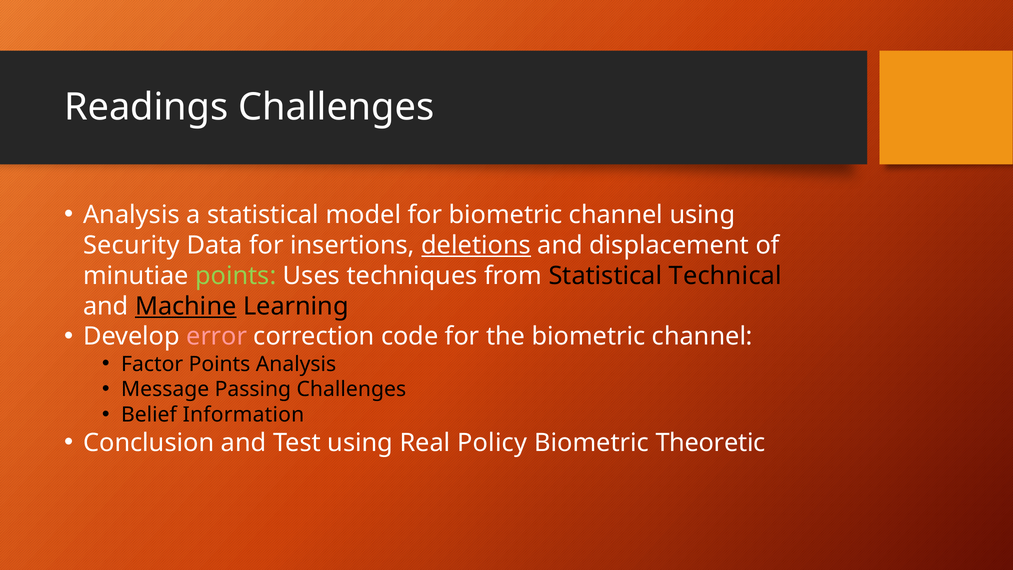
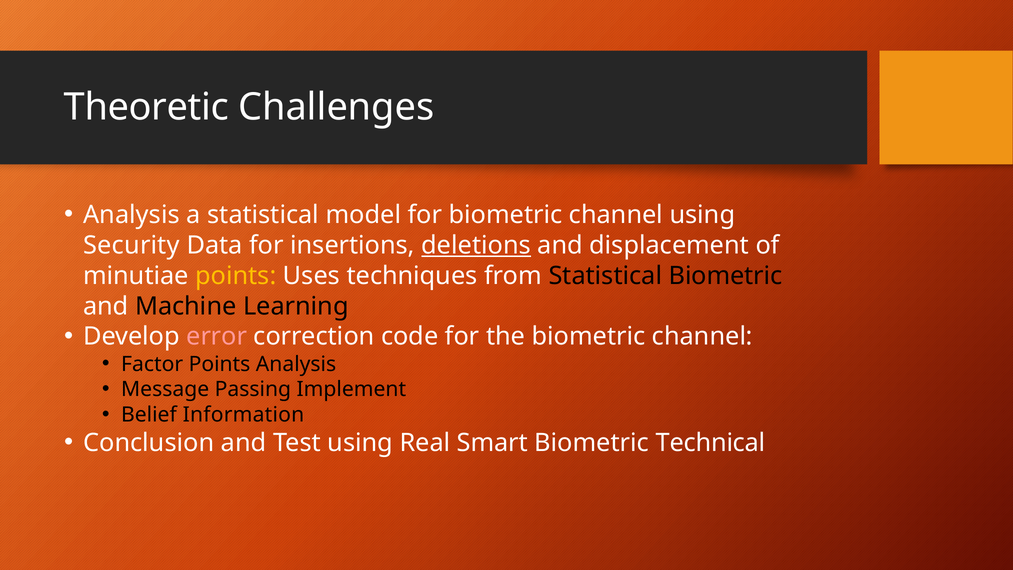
Readings: Readings -> Theoretic (146, 107)
points colour: light green -> yellow (236, 276)
Statistical Technical: Technical -> Biometric (726, 276)
Machine underline: present -> none (186, 306)
Passing Challenges: Challenges -> Implement (351, 389)
Policy: Policy -> Smart (492, 443)
Theoretic: Theoretic -> Technical (711, 443)
